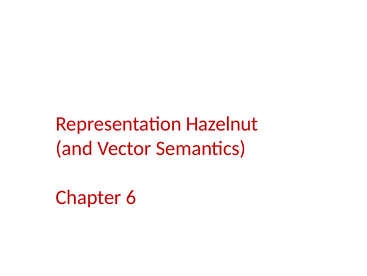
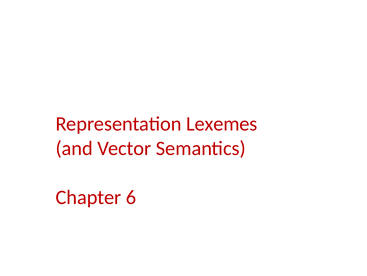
Hazelnut: Hazelnut -> Lexemes (222, 123)
